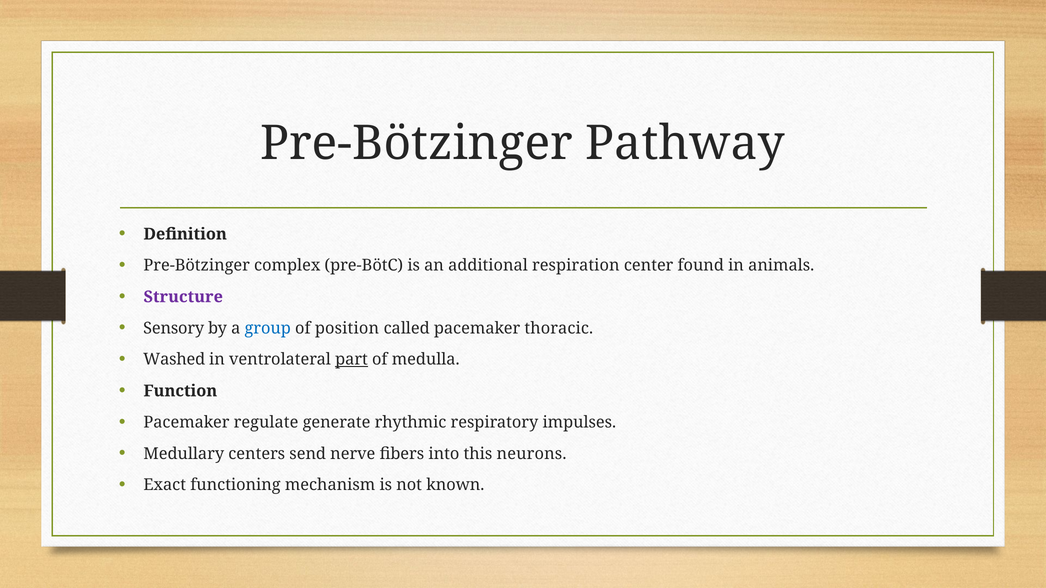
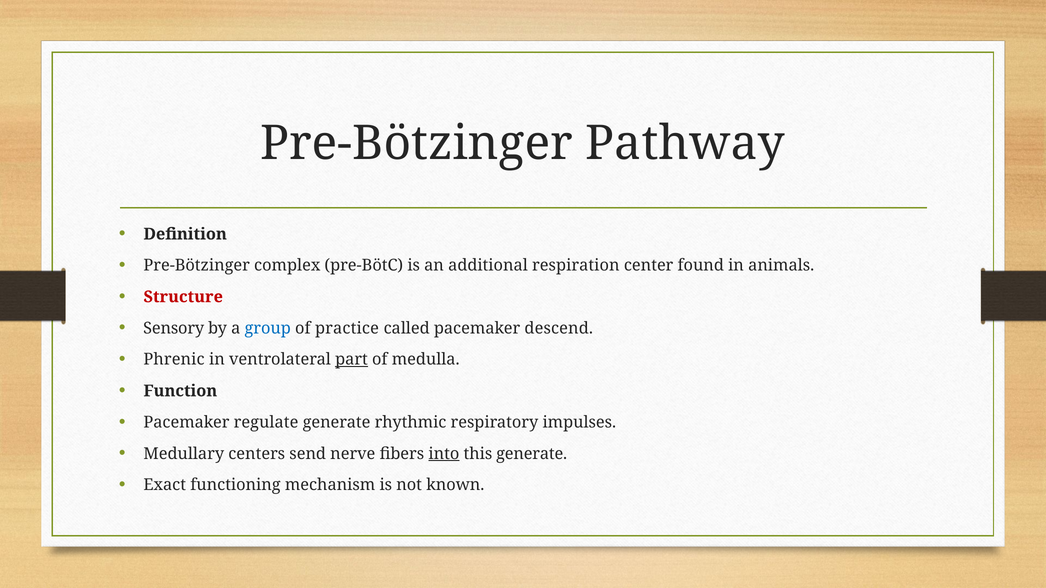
Structure colour: purple -> red (183, 297)
position: position -> practice (347, 328)
thoracic: thoracic -> descend (559, 328)
Washed: Washed -> Phrenic (174, 360)
into underline: none -> present (444, 454)
this neurons: neurons -> generate (532, 454)
